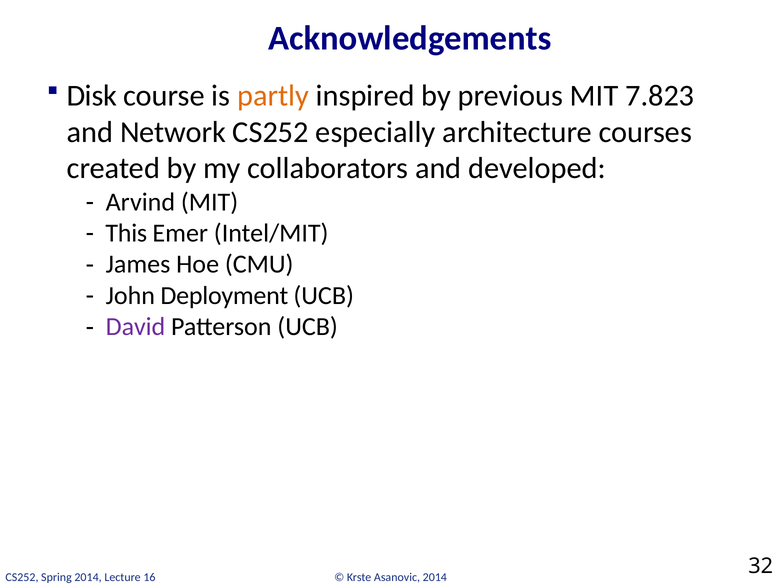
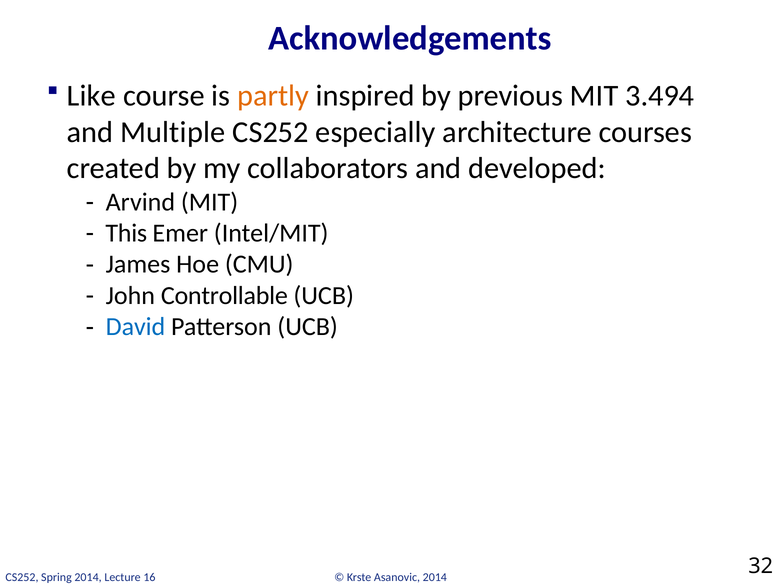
Disk: Disk -> Like (91, 96)
7.823: 7.823 -> 3.494 (660, 96)
Network: Network -> Multiple (173, 132)
Deployment: Deployment -> Controllable (224, 296)
David colour: purple -> blue (135, 327)
